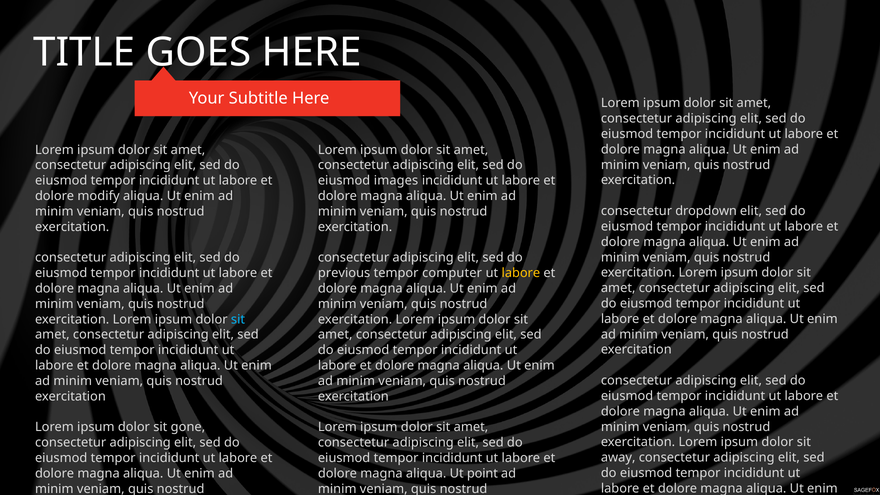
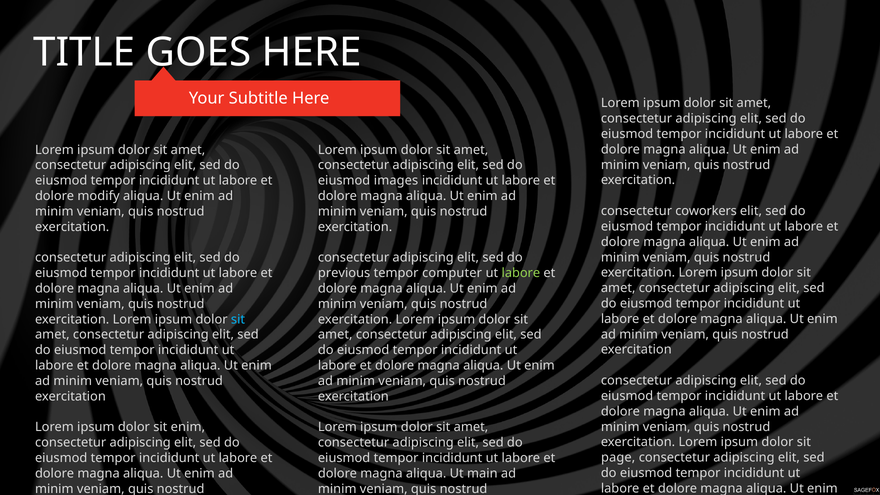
dropdown: dropdown -> coworkers (706, 211)
labore colour: yellow -> light green (521, 273)
sit gone: gone -> enim (188, 427)
away: away -> page (618, 458)
point: point -> main (482, 473)
